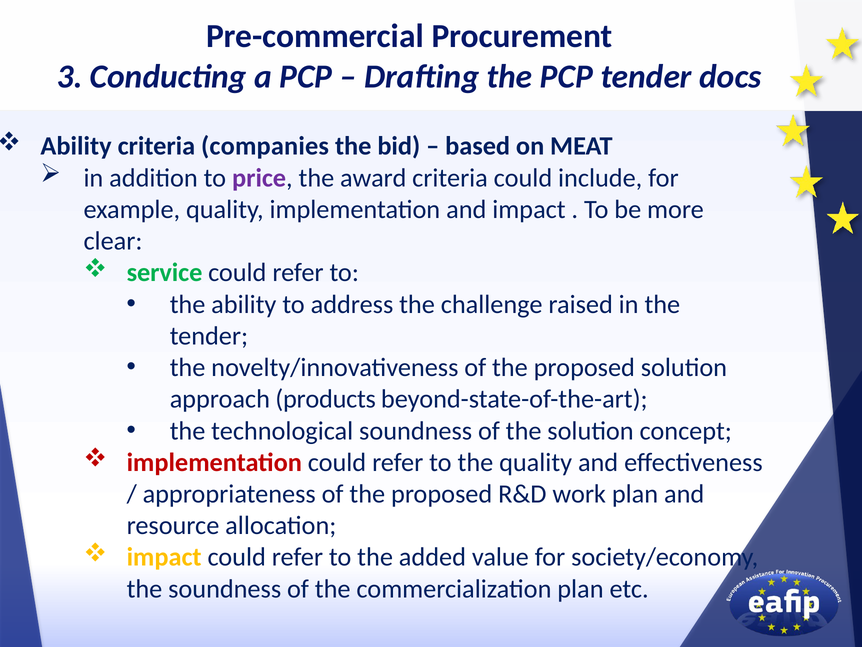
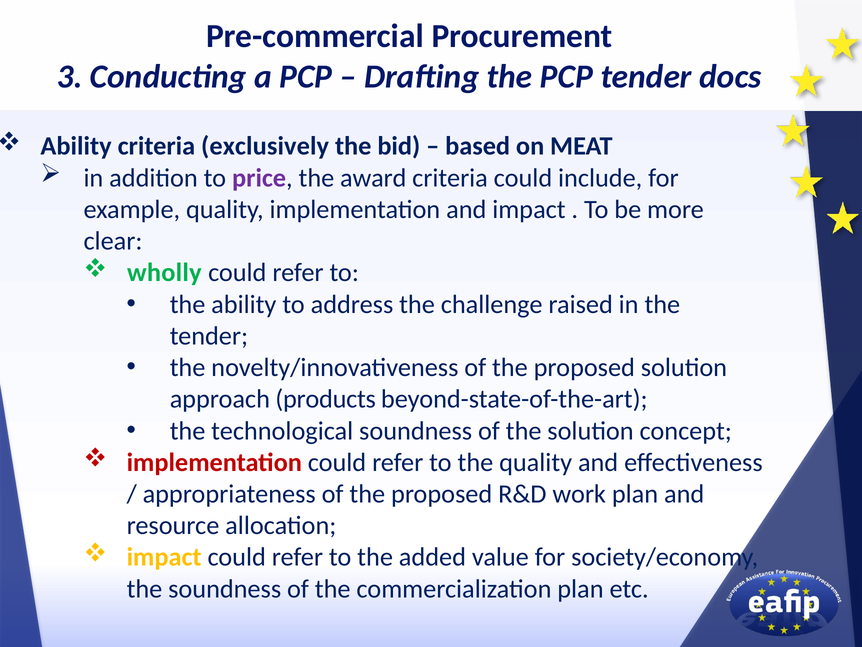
companies: companies -> exclusively (265, 146)
service: service -> wholly (164, 273)
